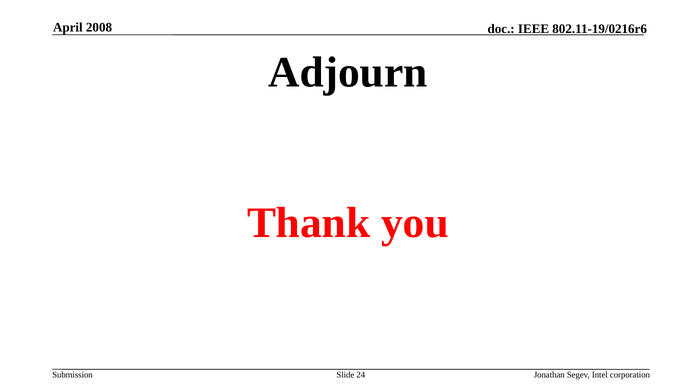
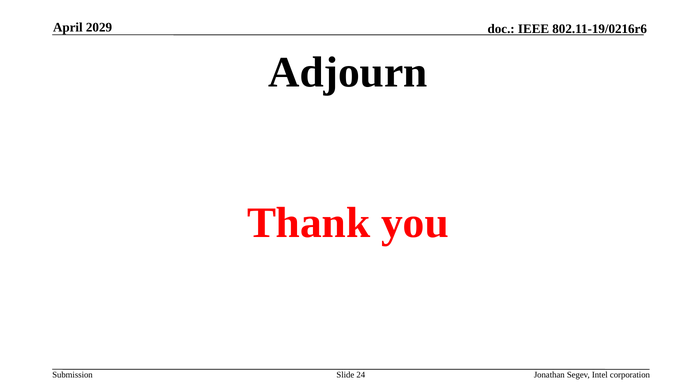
2008: 2008 -> 2029 (99, 28)
